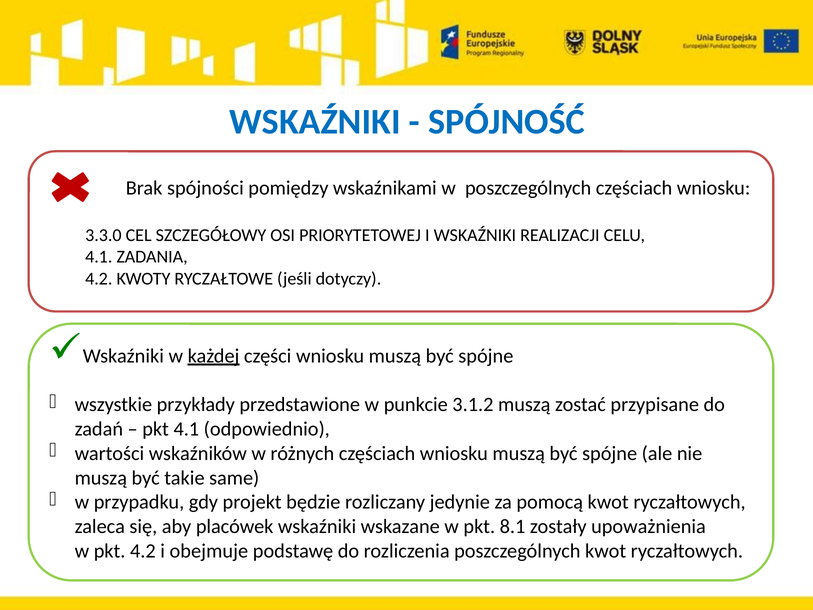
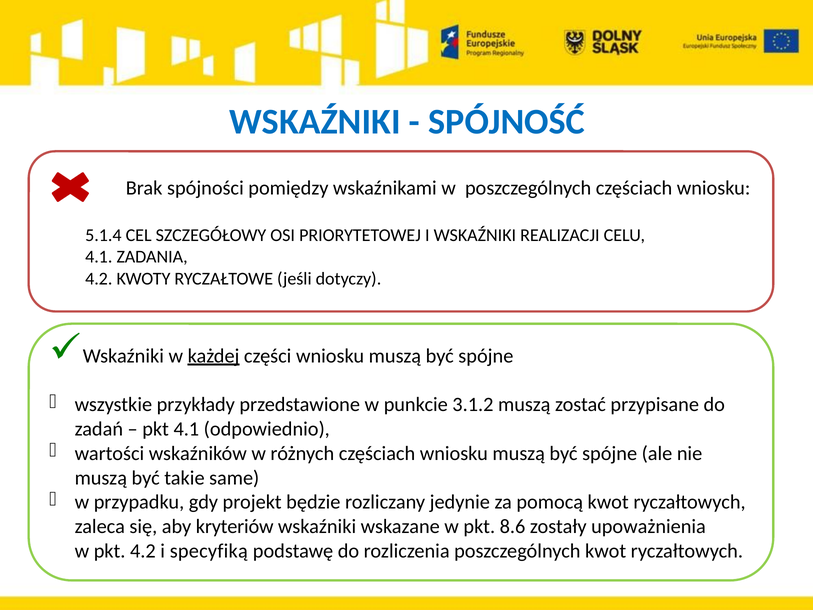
3.3.0: 3.3.0 -> 5.1.4 (103, 235)
placówek: placówek -> kryteriów (235, 526)
8.1: 8.1 -> 8.6 (513, 526)
obejmuje: obejmuje -> specyfiką (209, 551)
